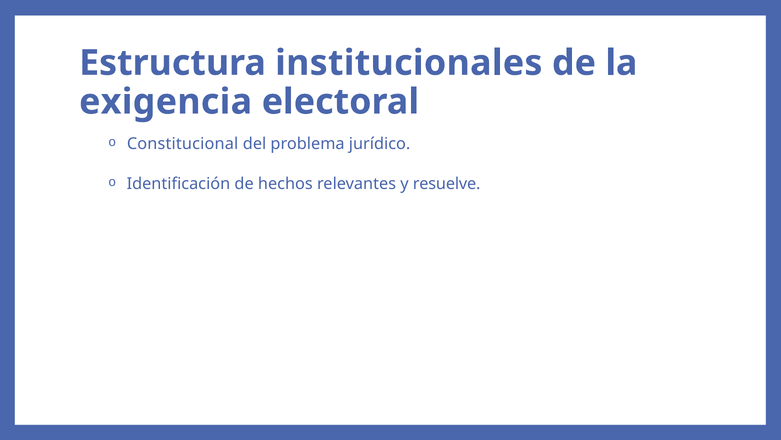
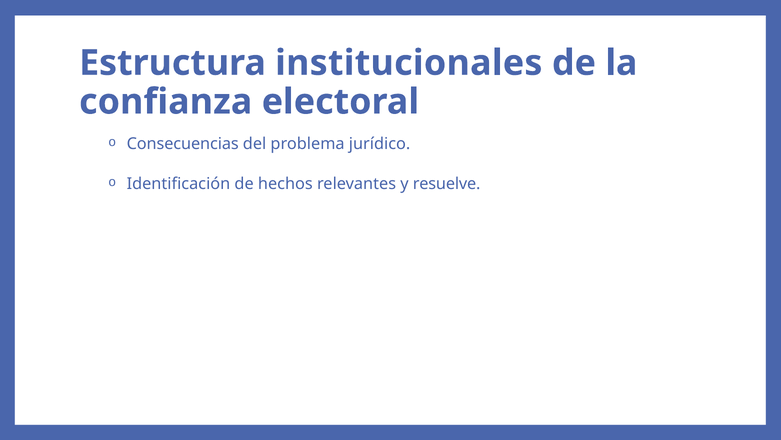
exigencia: exigencia -> confianza (166, 102)
Constitucional: Constitucional -> Consecuencias (183, 143)
